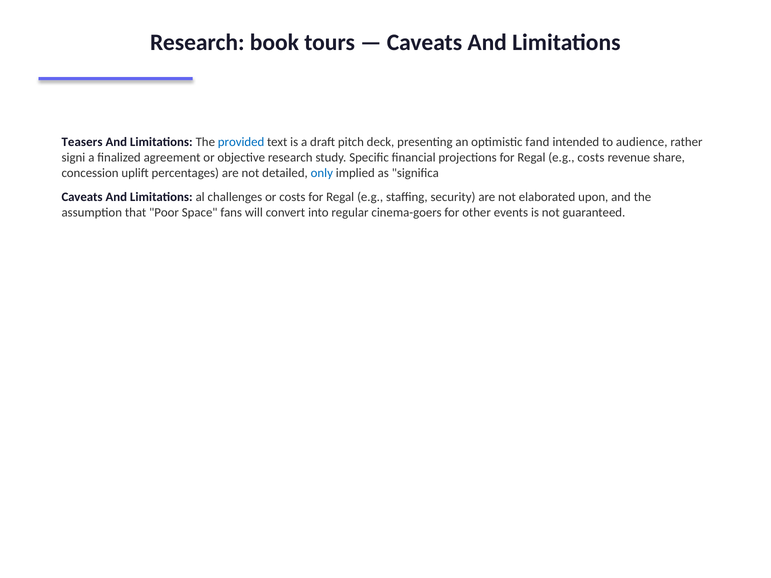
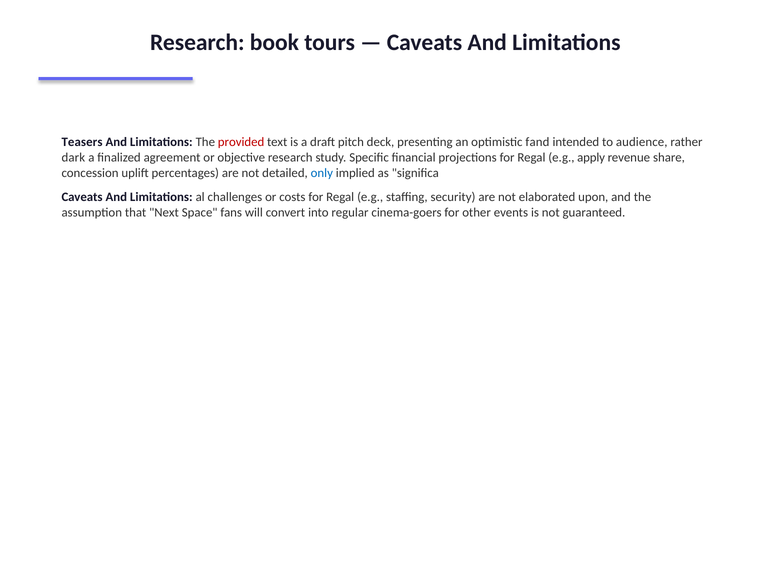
provided colour: blue -> red (241, 142)
signi: signi -> dark (73, 158)
e.g costs: costs -> apply (591, 158)
Poor: Poor -> Next (164, 212)
